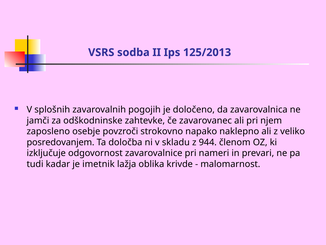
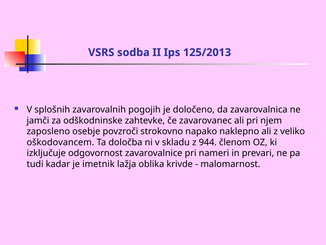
posredovanjem: posredovanjem -> oškodovancem (60, 142)
